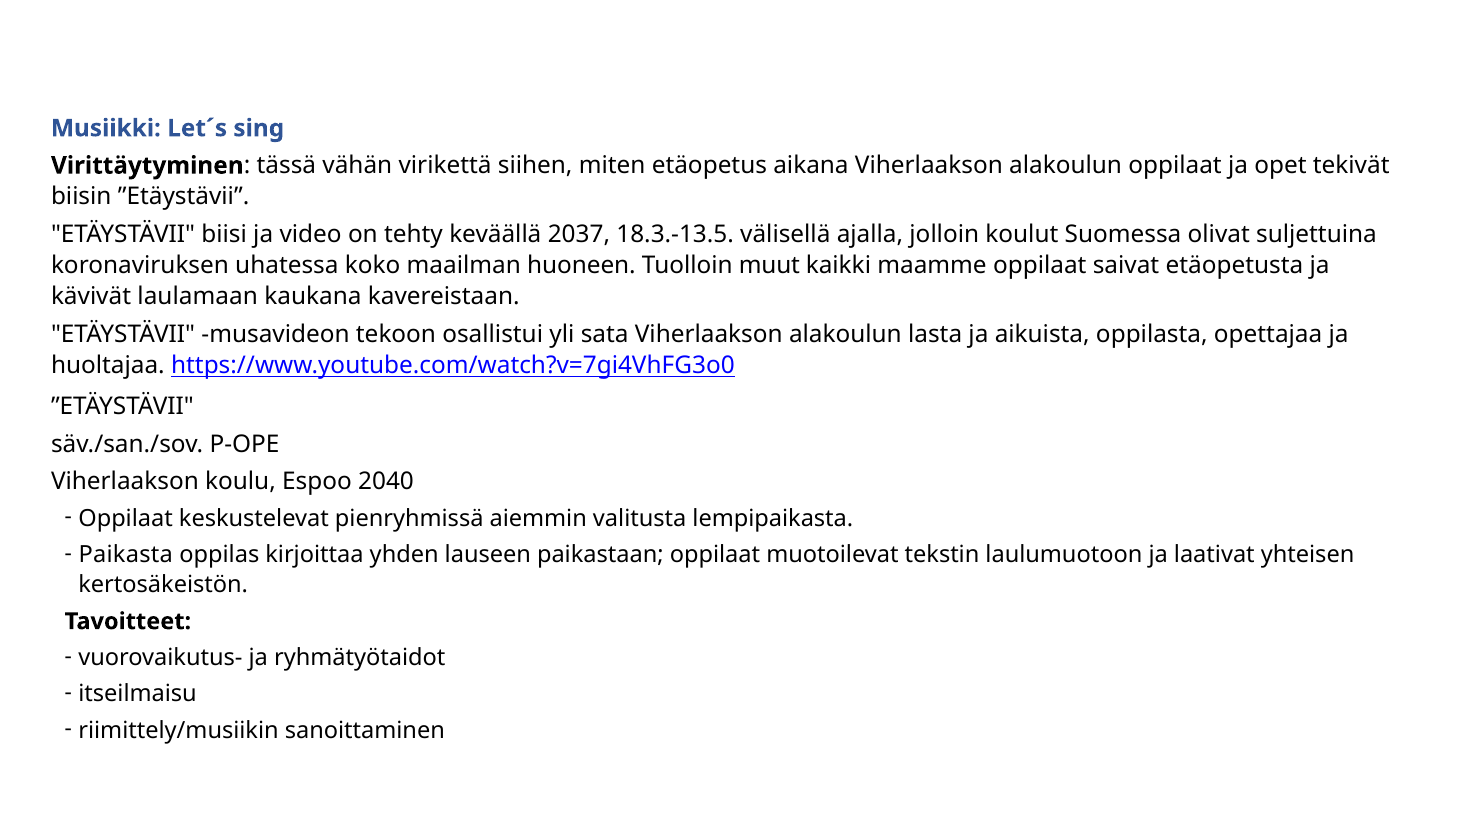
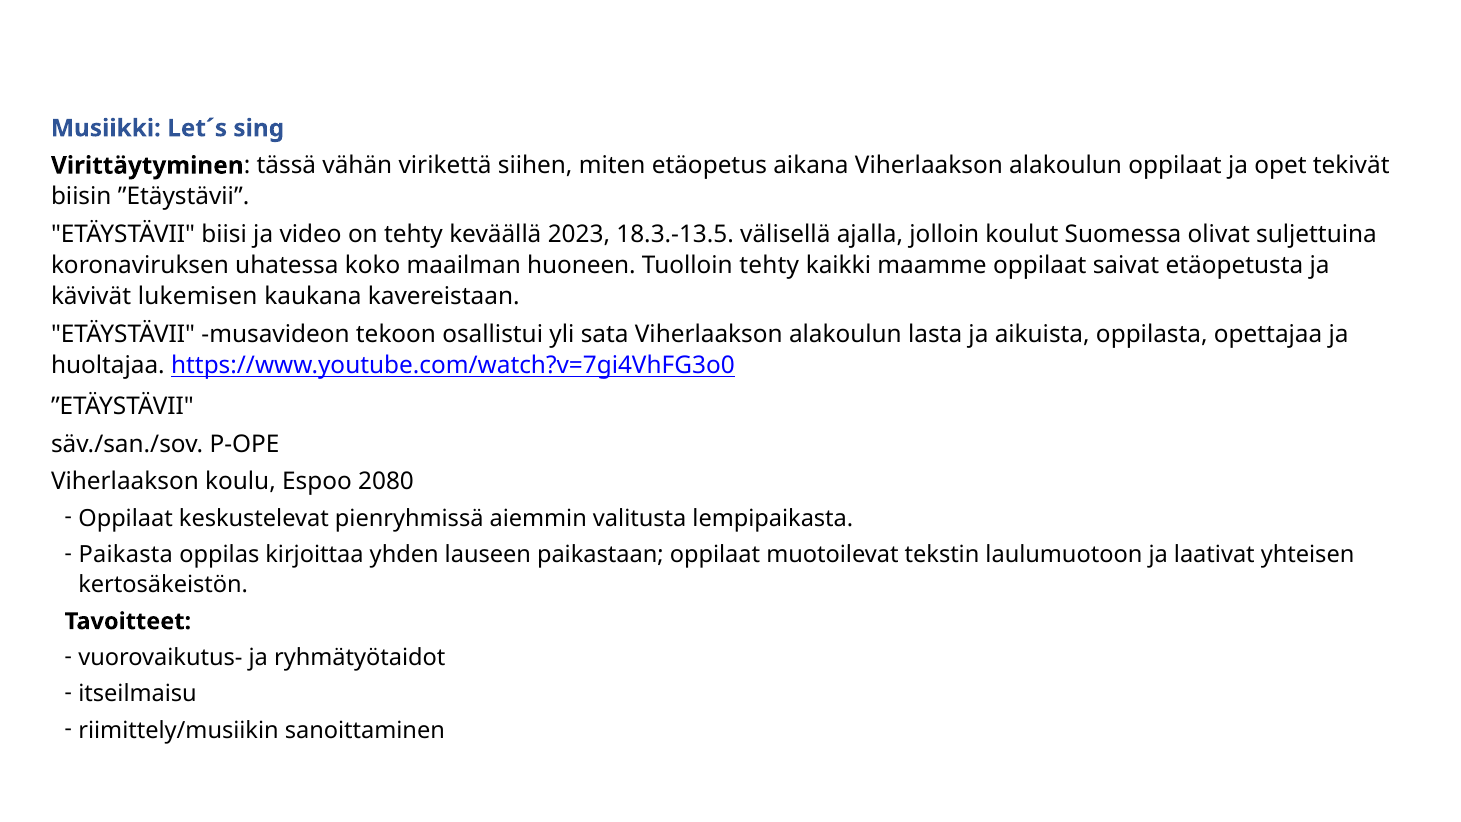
2037: 2037 -> 2023 (579, 234)
Tuolloin muut: muut -> tehty (769, 265)
laulamaan: laulamaan -> lukemisen (198, 297)
2040: 2040 -> 2080 (386, 481)
